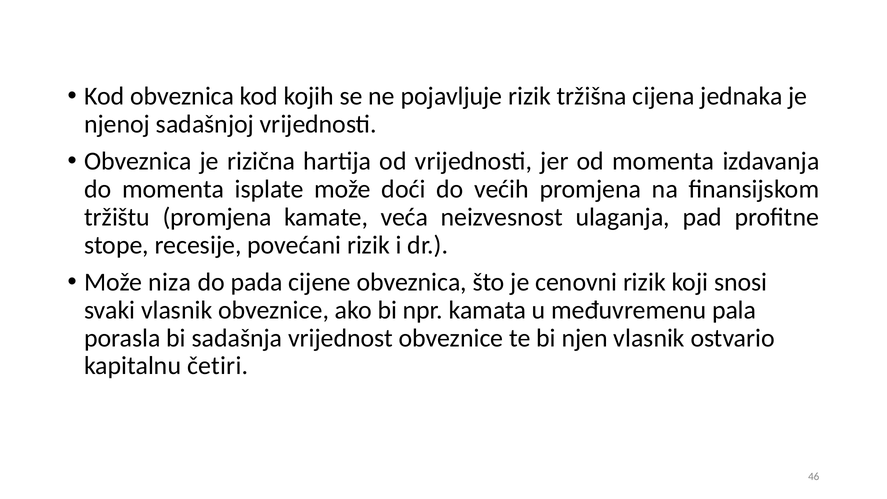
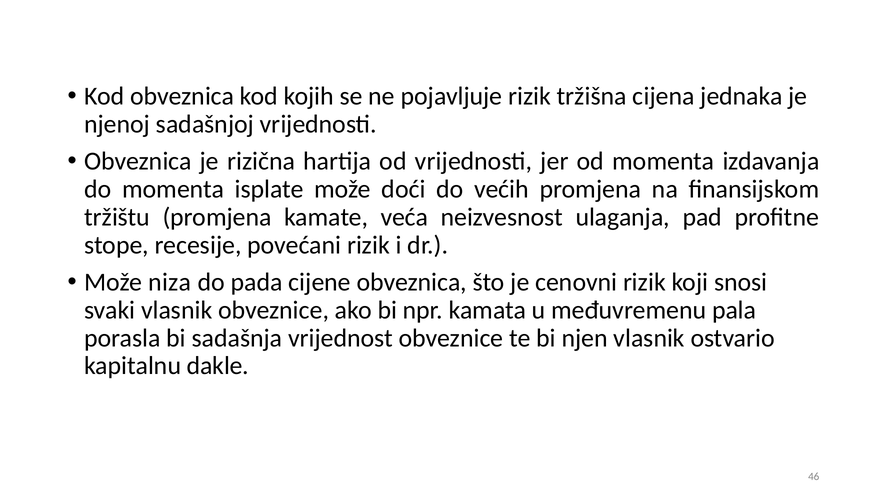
četiri: četiri -> dakle (218, 366)
